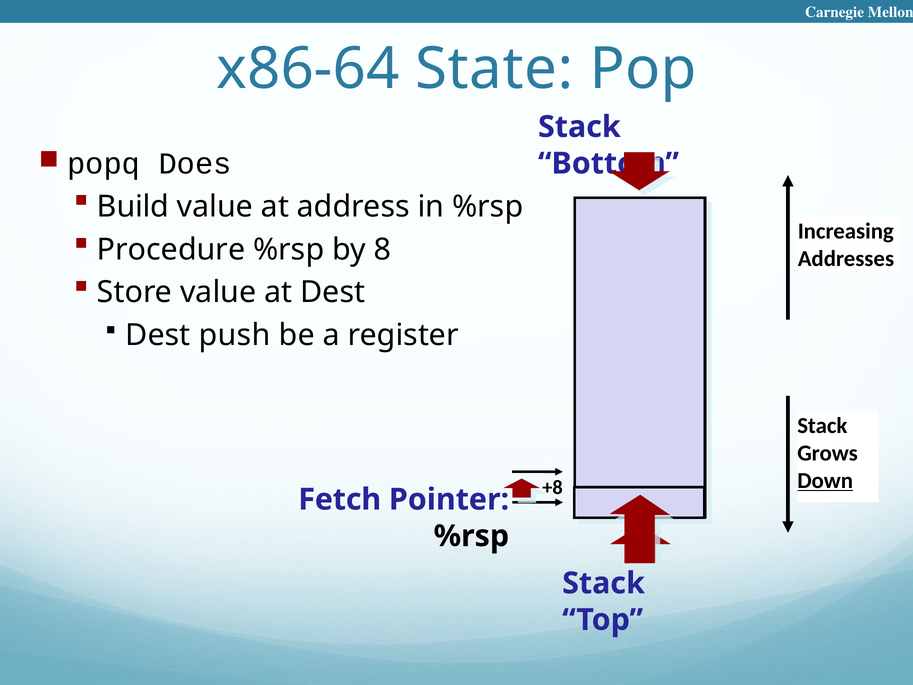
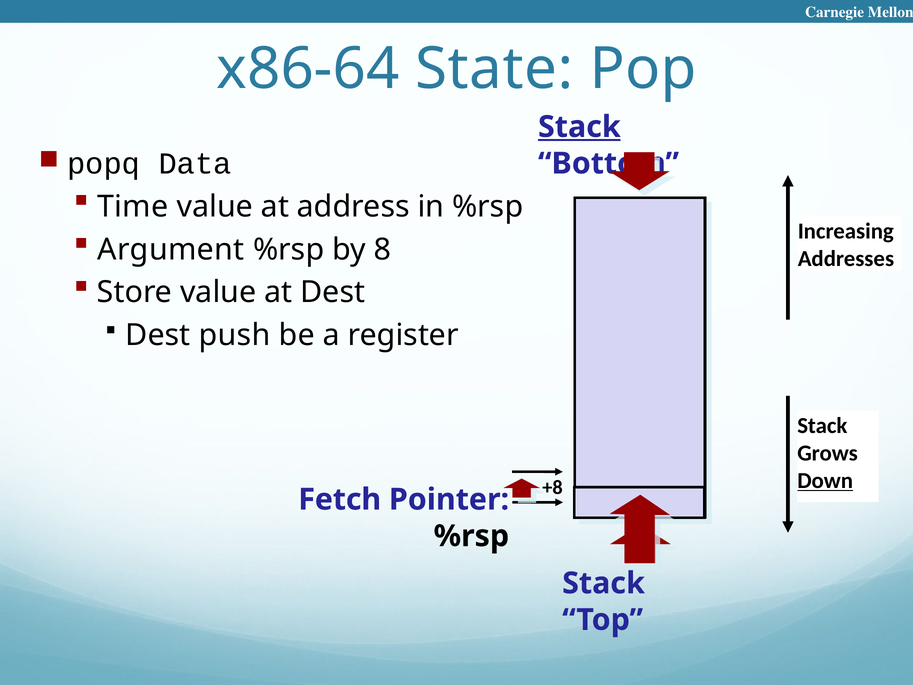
Stack underline: none -> present (579, 127)
Does: Does -> Data (195, 164)
Build: Build -> Time (133, 207)
Procedure: Procedure -> Argument (171, 249)
